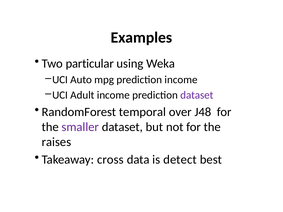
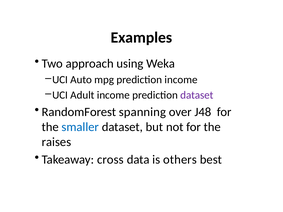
particular: particular -> approach (90, 64)
temporal: temporal -> spanning (142, 112)
smaller colour: purple -> blue (80, 127)
detect: detect -> others (180, 160)
